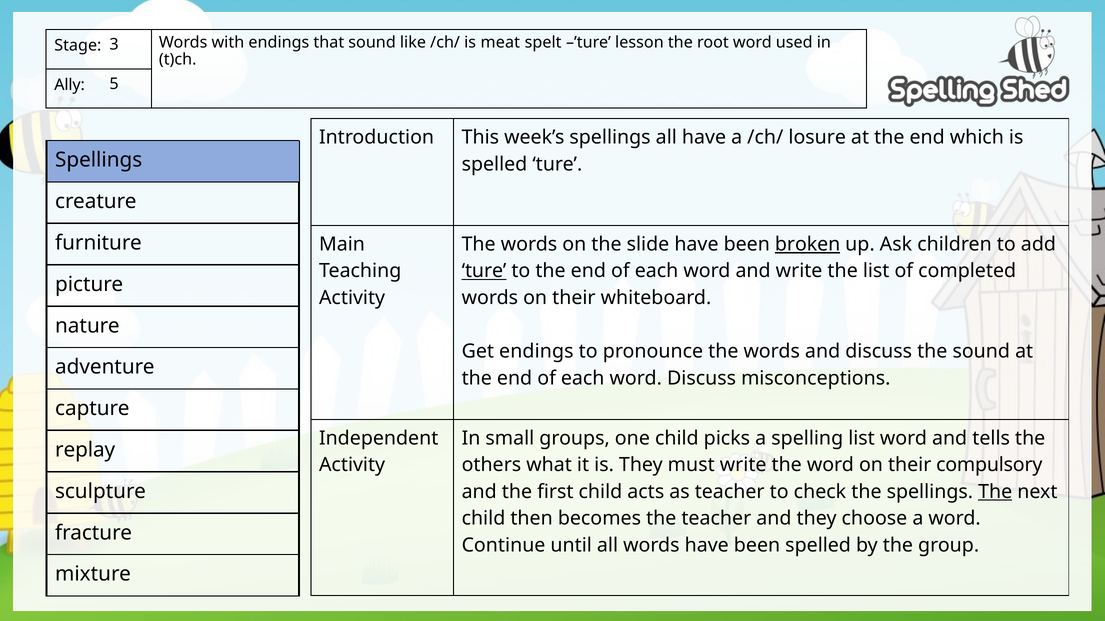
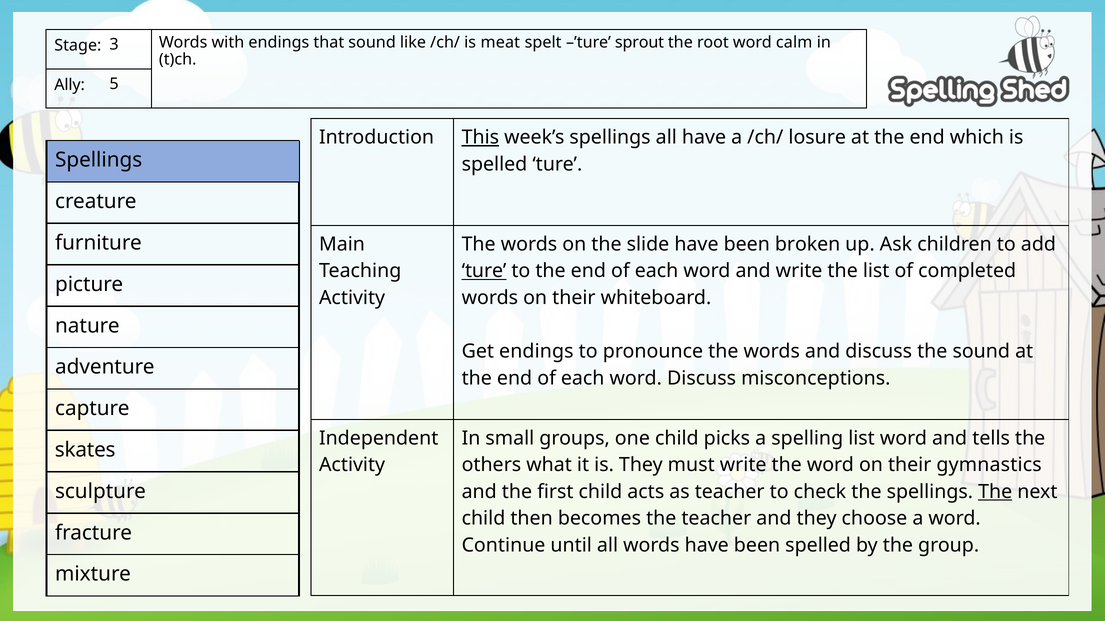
lesson: lesson -> sprout (639, 42)
used: used -> calm (794, 42)
This underline: none -> present (480, 137)
broken underline: present -> none (808, 244)
replay: replay -> skates (85, 450)
compulsory: compulsory -> gymnastics (989, 465)
